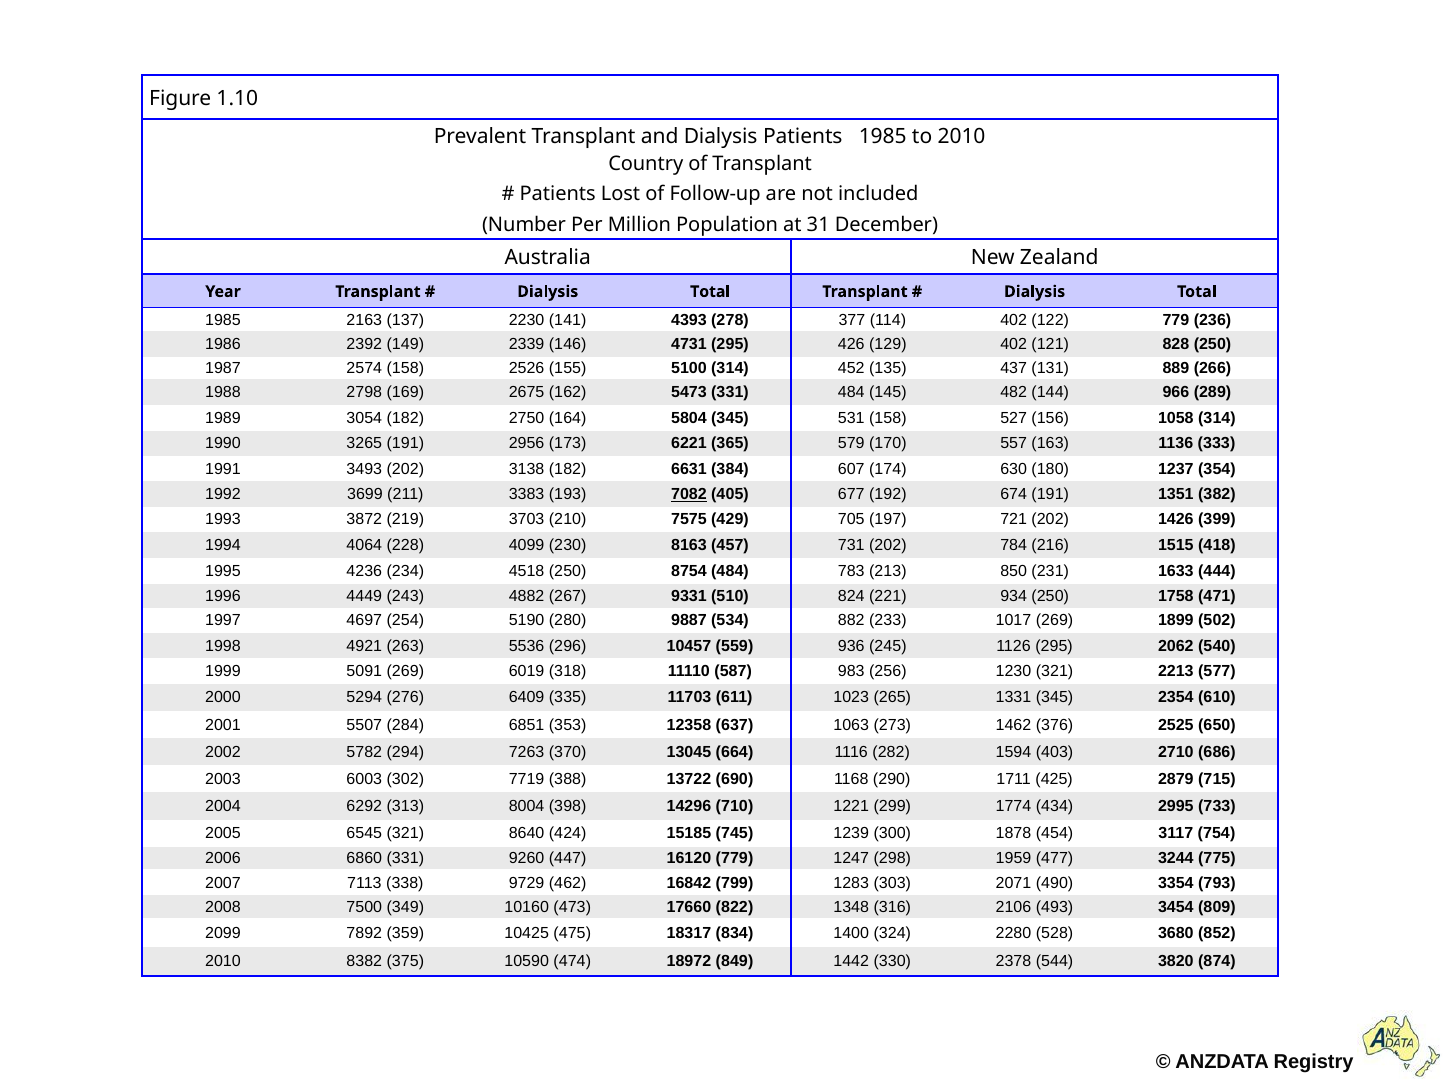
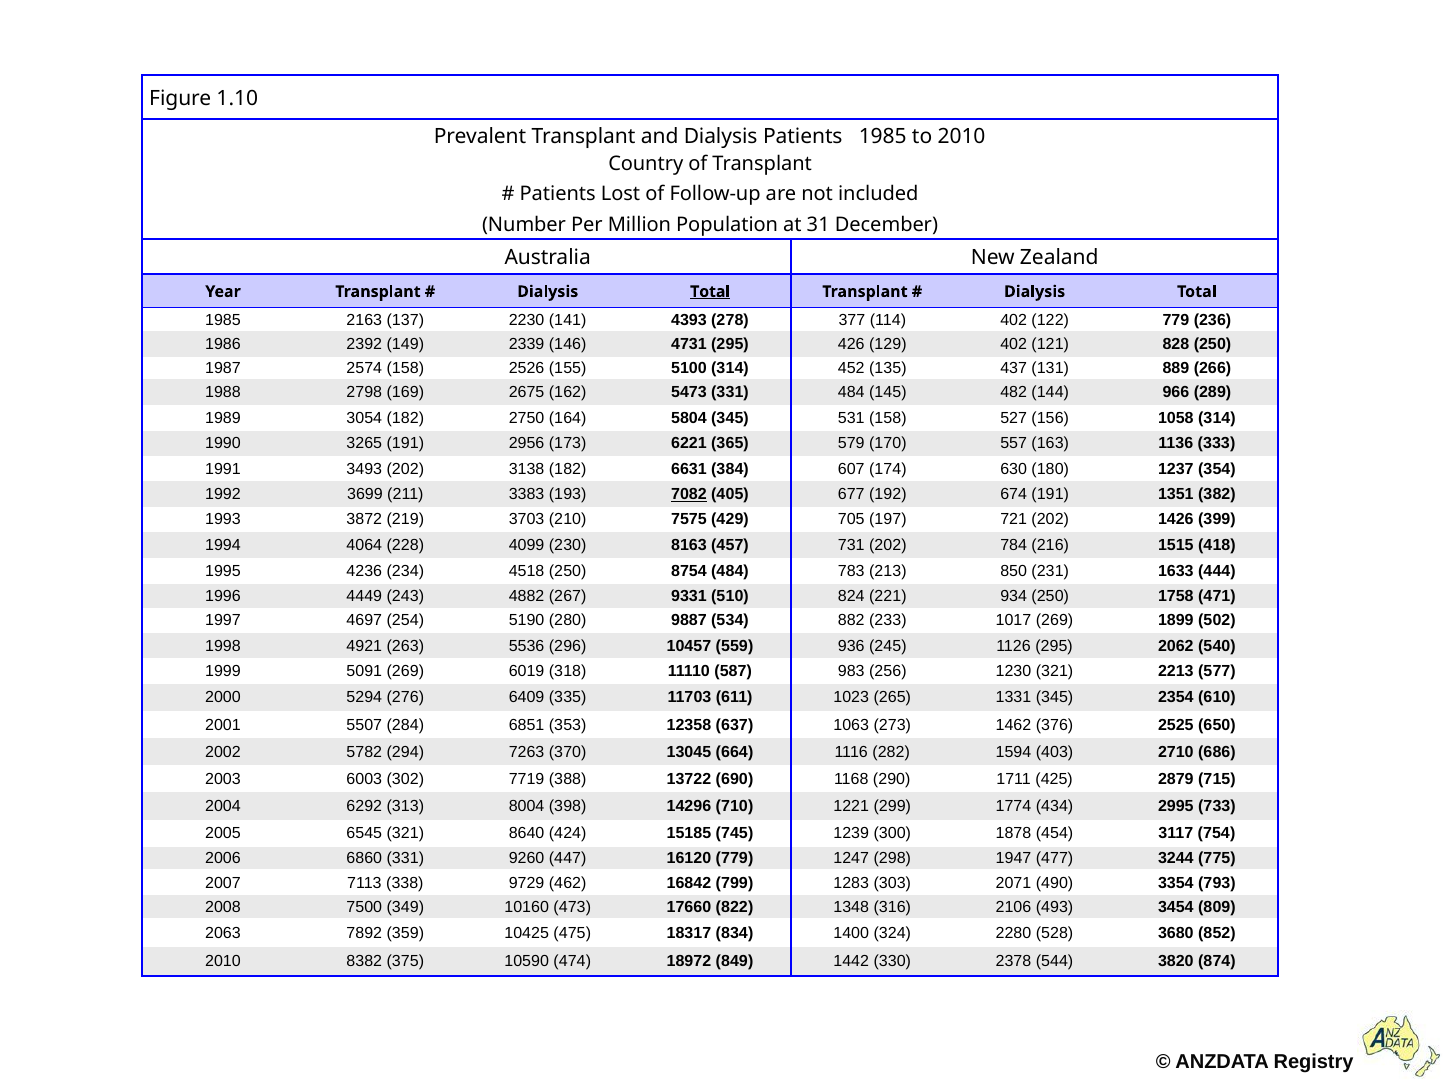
Total underline: none -> present (710, 291)
1959: 1959 -> 1947 (1014, 858)
2099: 2099 -> 2063 (223, 932)
